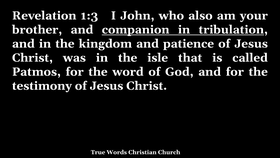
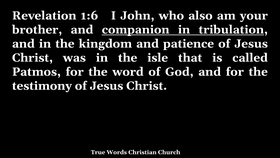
1:3: 1:3 -> 1:6 (89, 16)
